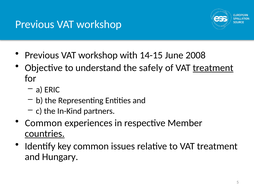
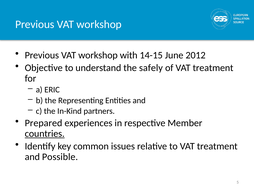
2008: 2008 -> 2012 (196, 55)
treatment underline: present -> none (213, 68)
Common: Common -> Prepared (44, 123)
Hungary: Hungary -> Possible (60, 156)
